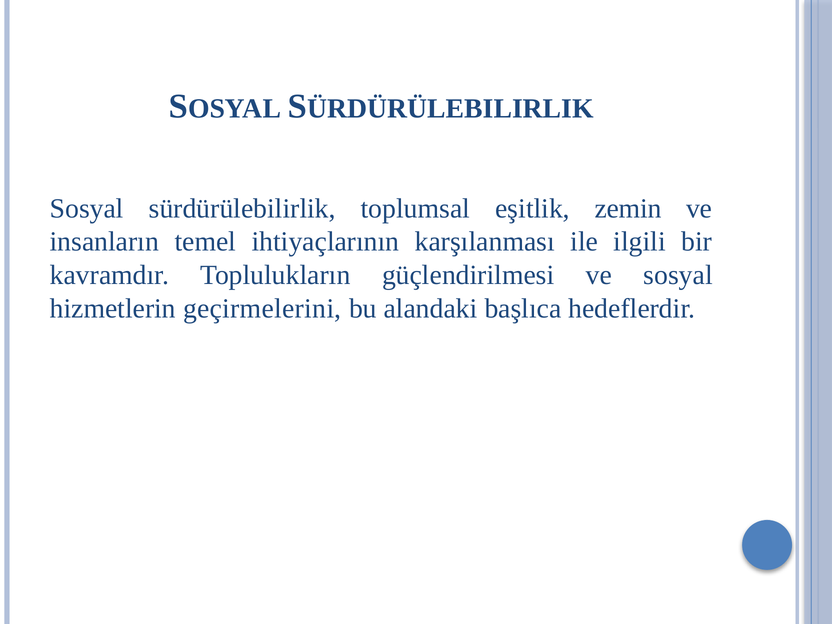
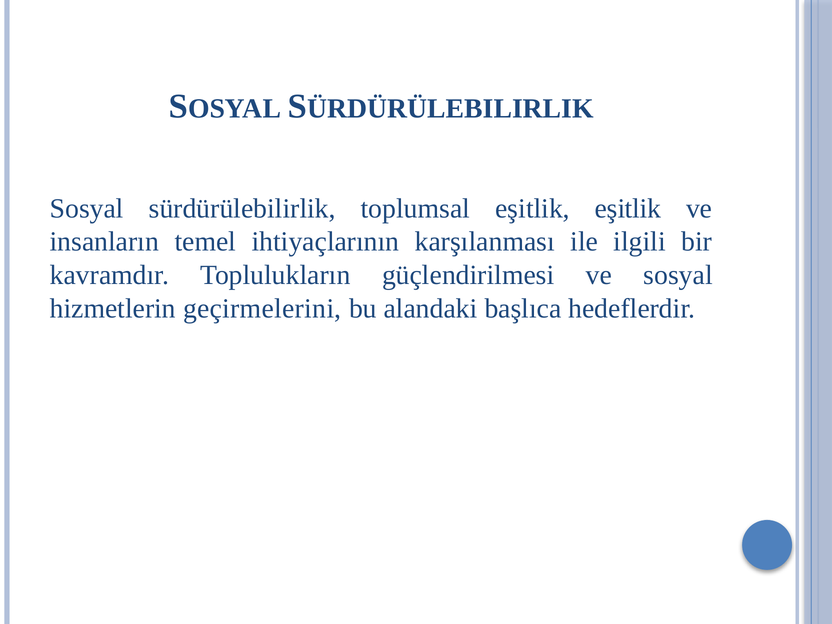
eşitlik zemin: zemin -> eşitlik (628, 209)
